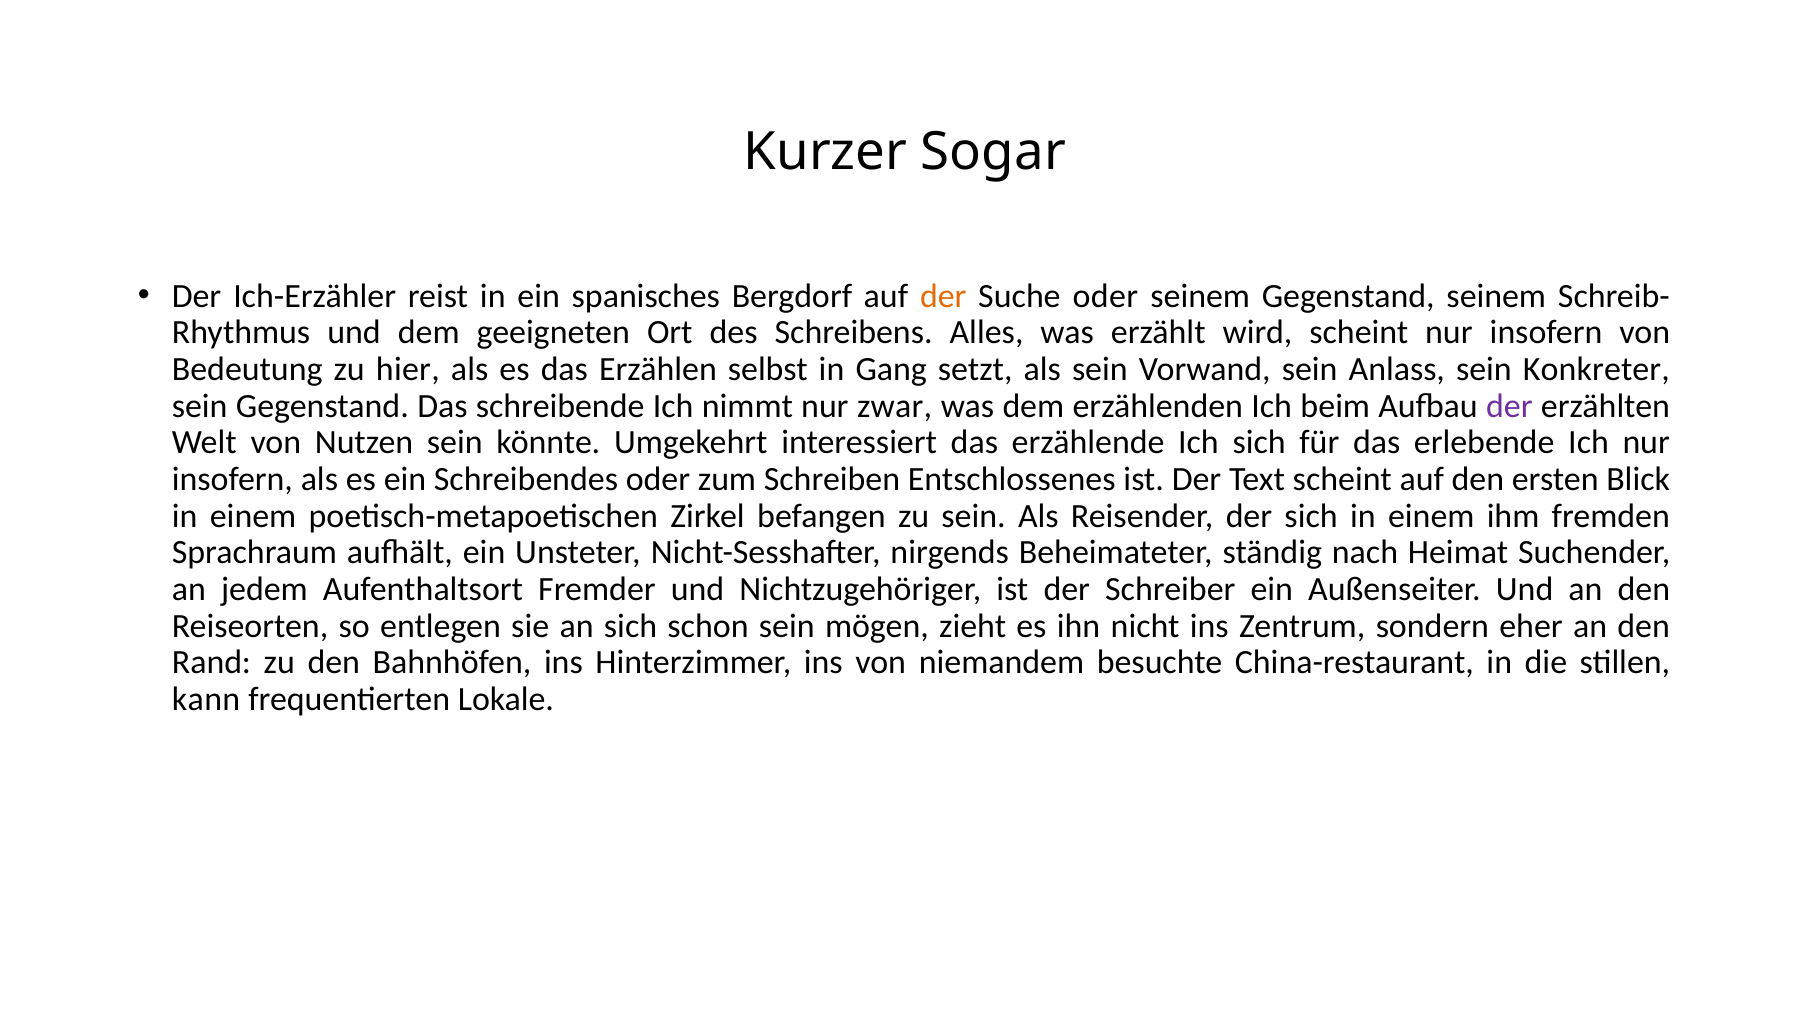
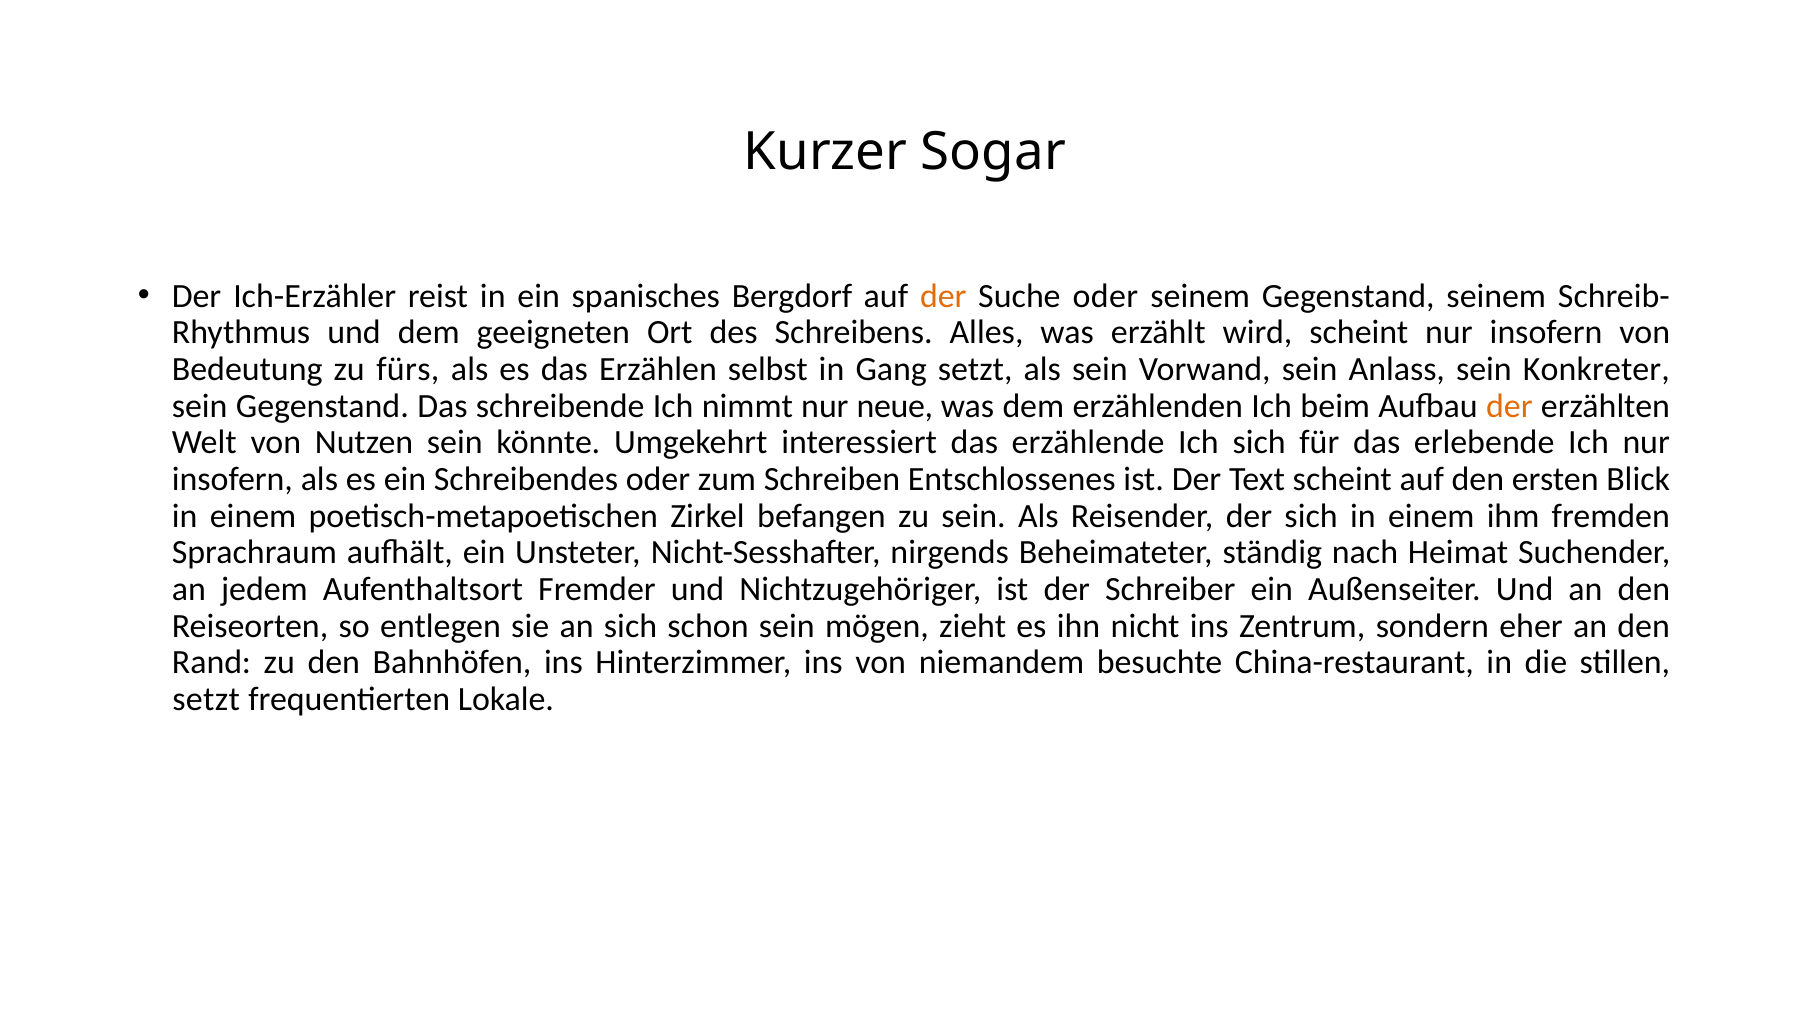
hier: hier -> fürs (408, 369)
zwar: zwar -> neue (895, 406)
der colour: purple -> orange (1509, 406)
kann: kann -> setzt (206, 699)
